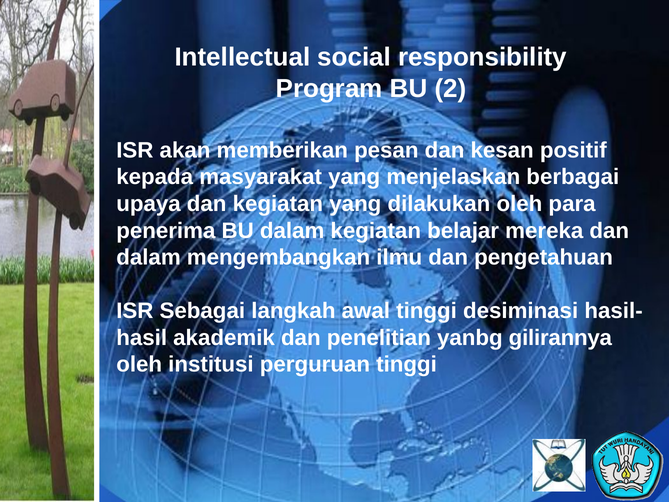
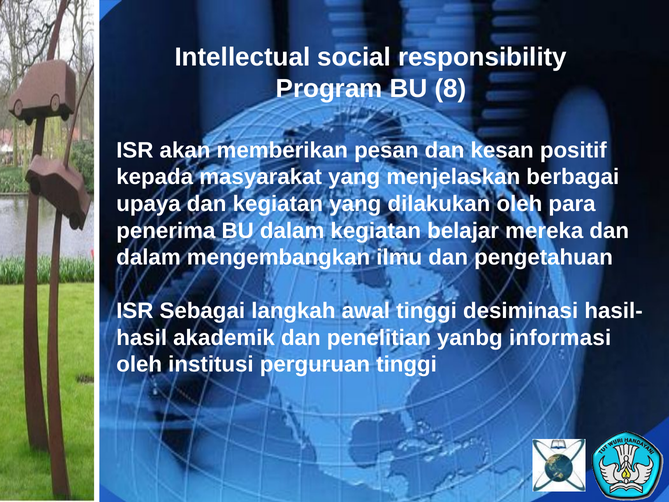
2: 2 -> 8 (450, 89)
gilirannya: gilirannya -> informasi (560, 338)
